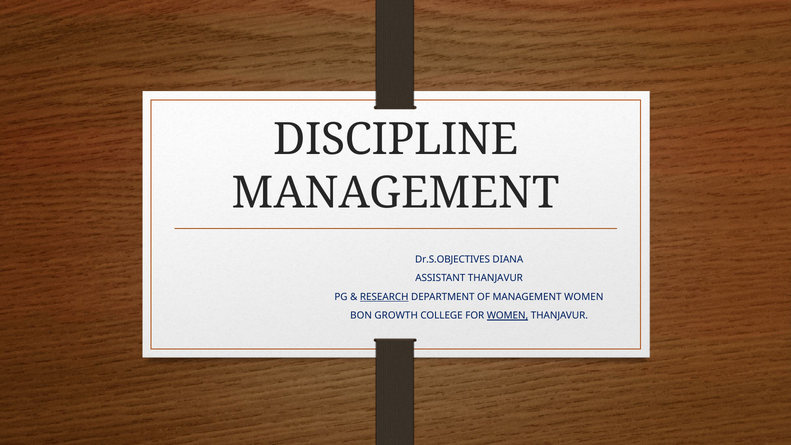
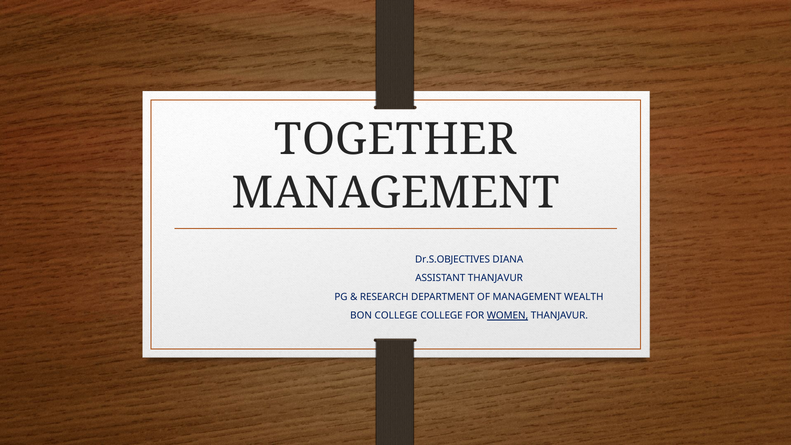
DISCIPLINE: DISCIPLINE -> TOGETHER (395, 140)
RESEARCH underline: present -> none (384, 297)
MANAGEMENT WOMEN: WOMEN -> WEALTH (584, 297)
BON GROWTH: GROWTH -> COLLEGE (396, 316)
